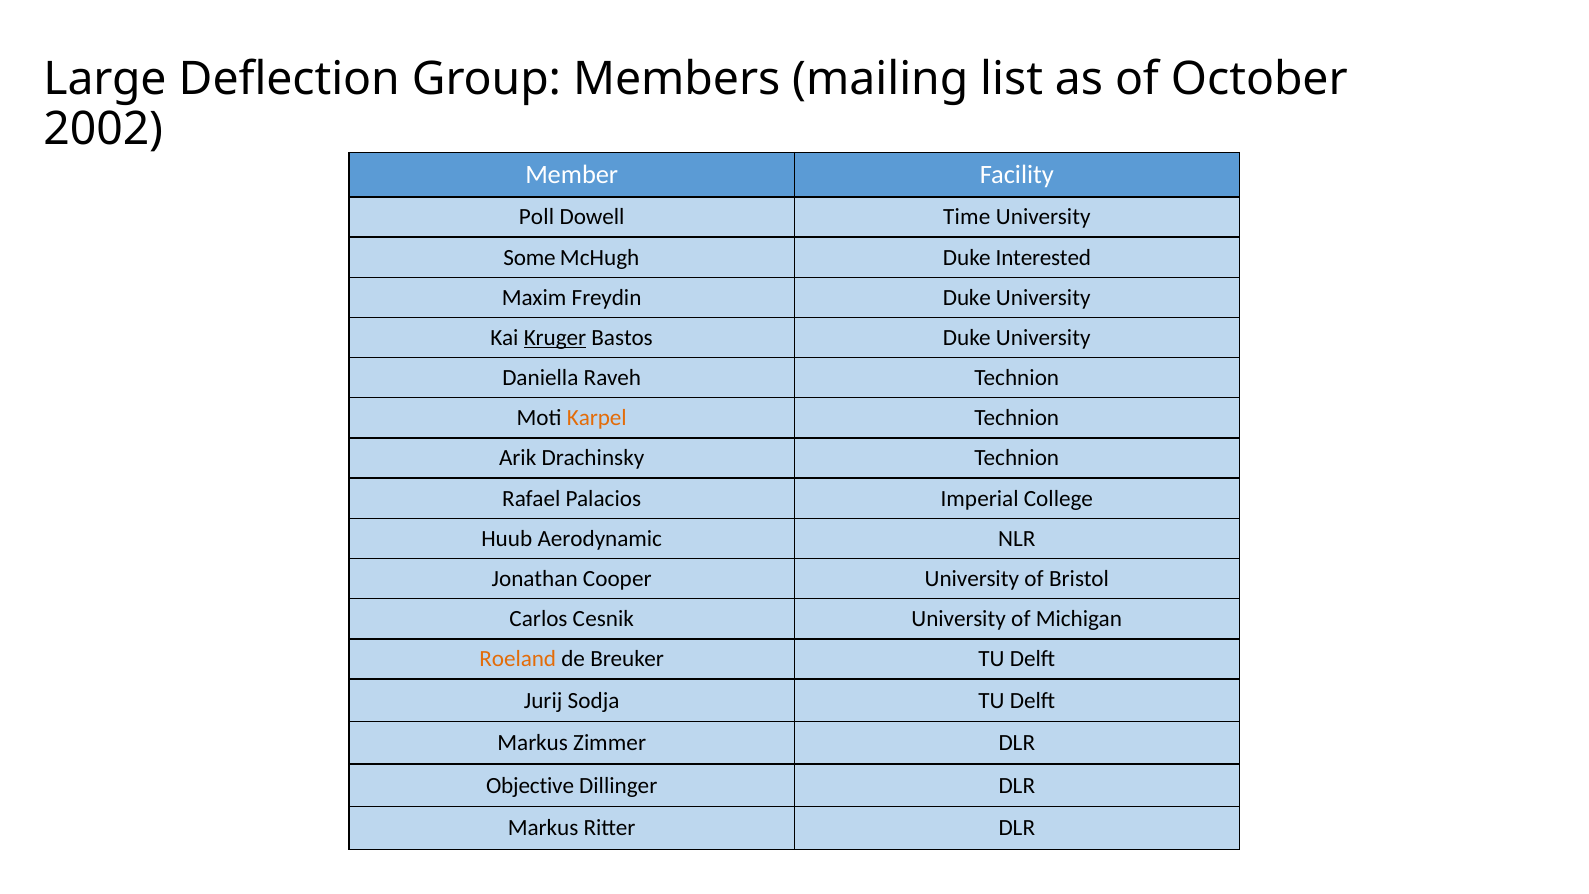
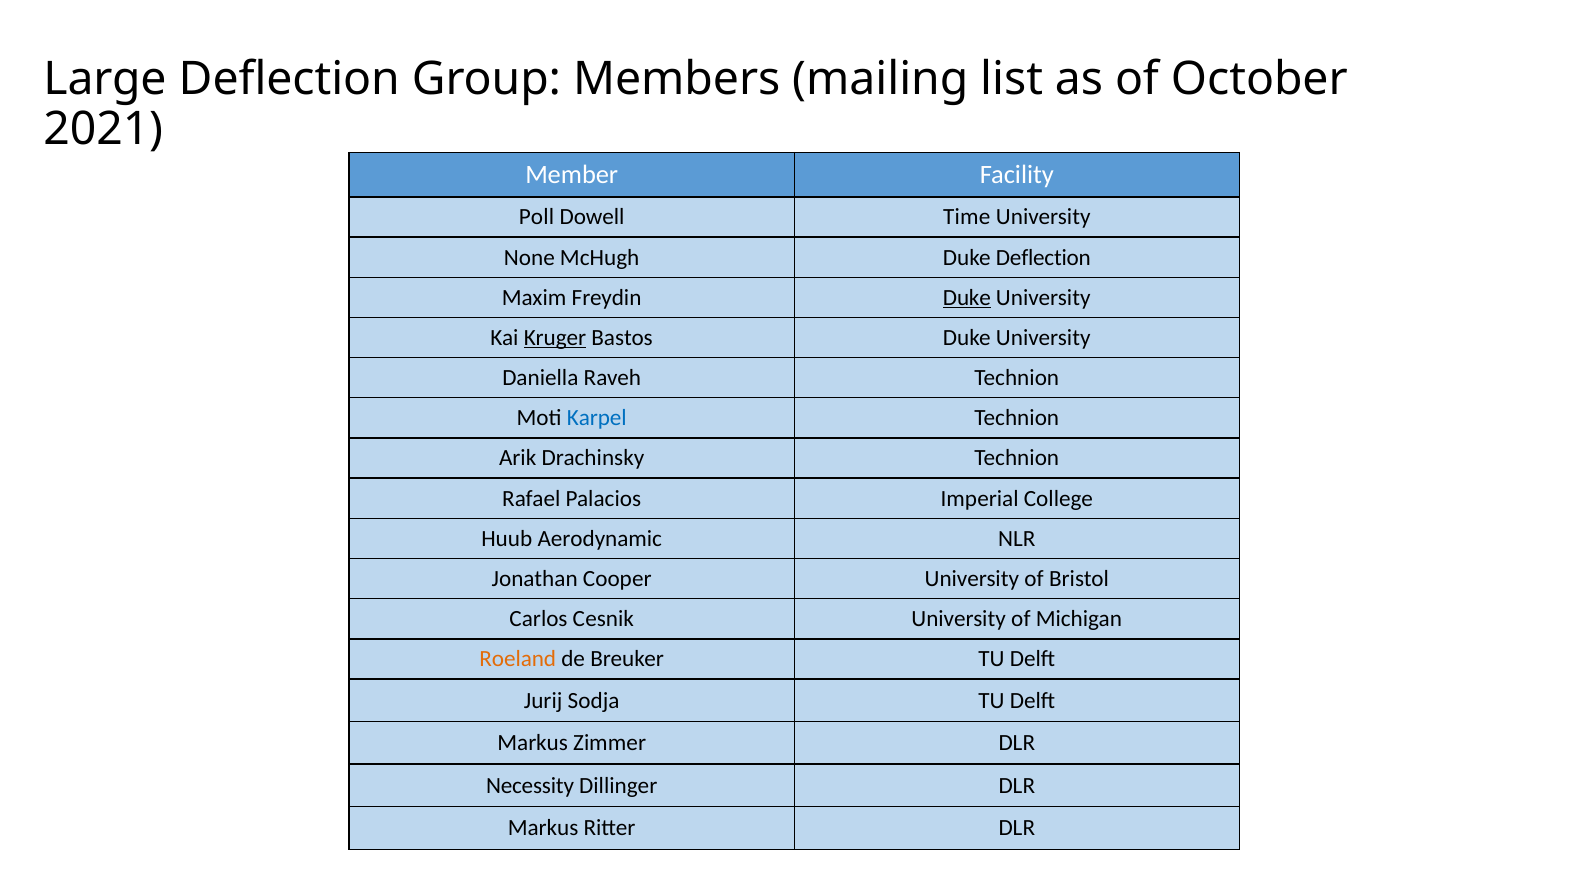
2002: 2002 -> 2021 (103, 129)
Some: Some -> None (529, 257)
Duke Interested: Interested -> Deflection (1043, 257)
Duke underline: none -> present (967, 298)
Karpel colour: orange -> blue (597, 418)
Objective: Objective -> Necessity (530, 786)
